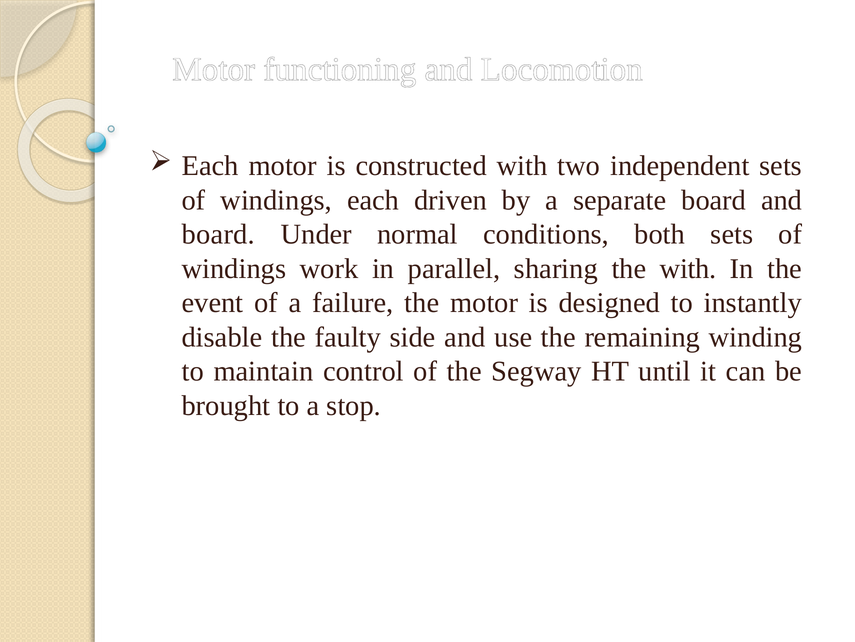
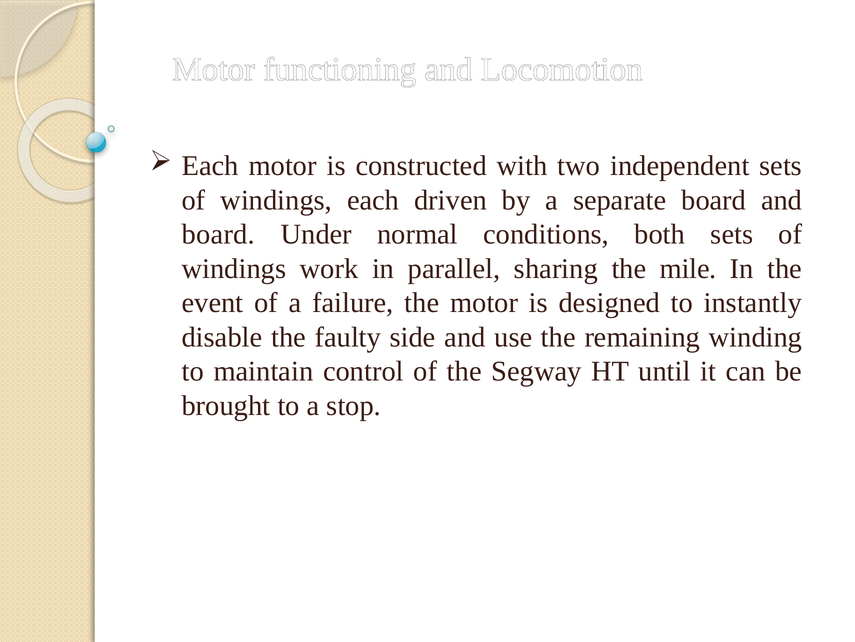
the with: with -> mile (688, 268)
